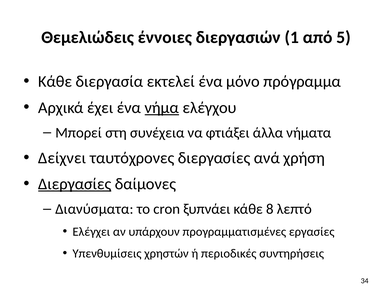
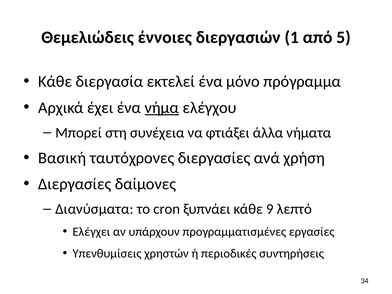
Δείχνει: Δείχνει -> Βασική (62, 158)
Διεργασίες underline: present -> none (75, 184)
8: 8 -> 9 (270, 209)
